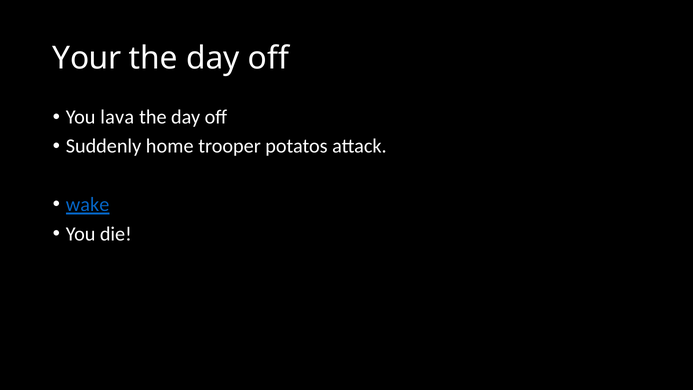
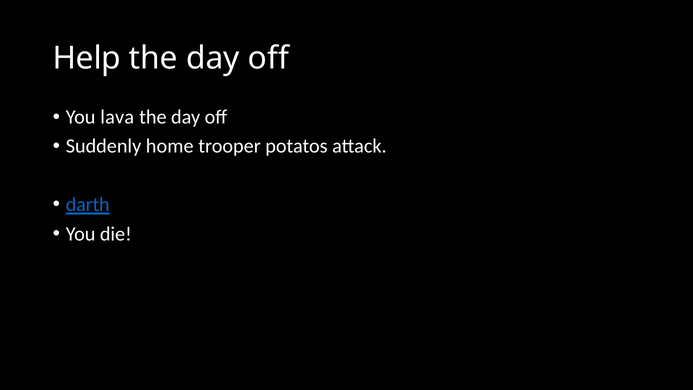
Your: Your -> Help (87, 58)
wake: wake -> darth (88, 205)
